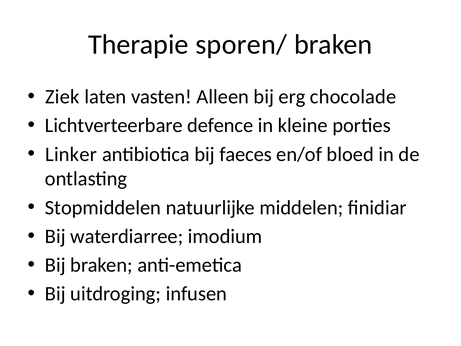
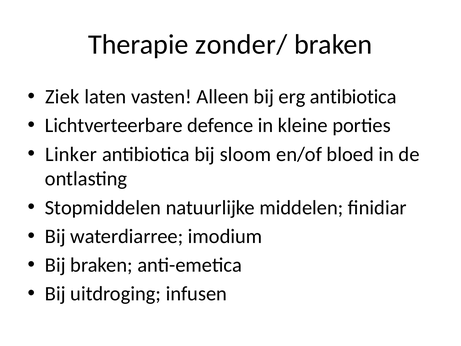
sporen/: sporen/ -> zonder/ (241, 45)
erg chocolade: chocolade -> antibiotica (353, 97)
faeces: faeces -> sloom (245, 154)
